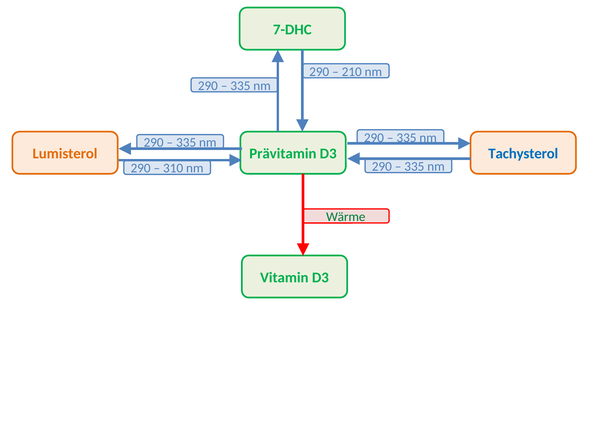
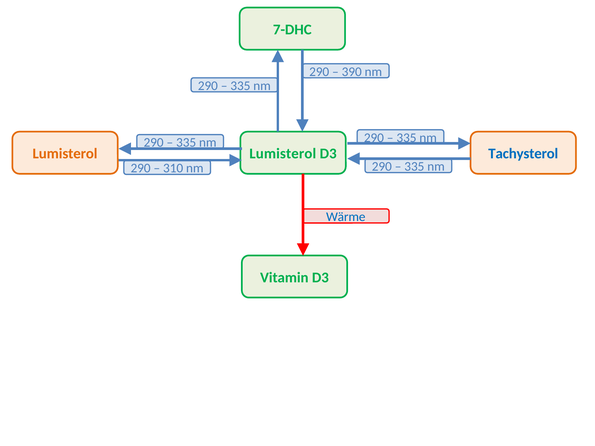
210: 210 -> 390 (352, 72)
Prävitamin: Prävitamin -> Lumisterol (283, 154)
Wärme colour: green -> blue (346, 217)
